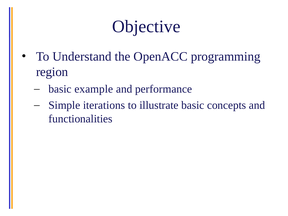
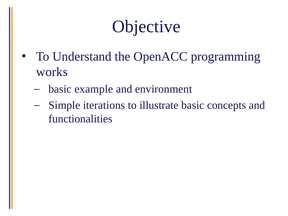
region: region -> works (52, 72)
performance: performance -> environment (164, 89)
